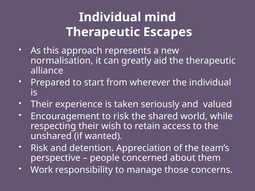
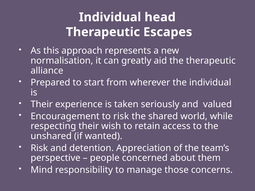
mind: mind -> head (160, 17)
Work: Work -> Mind (42, 170)
